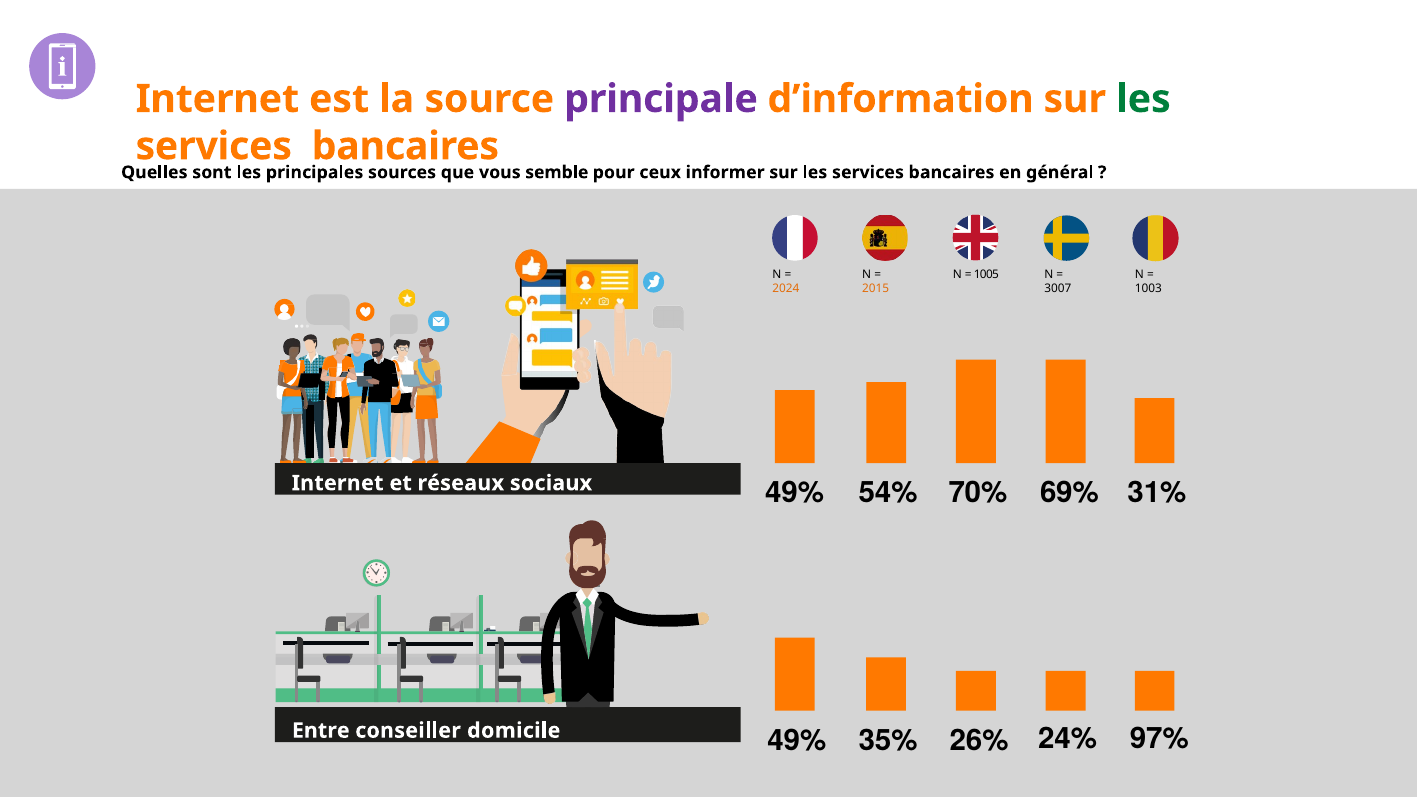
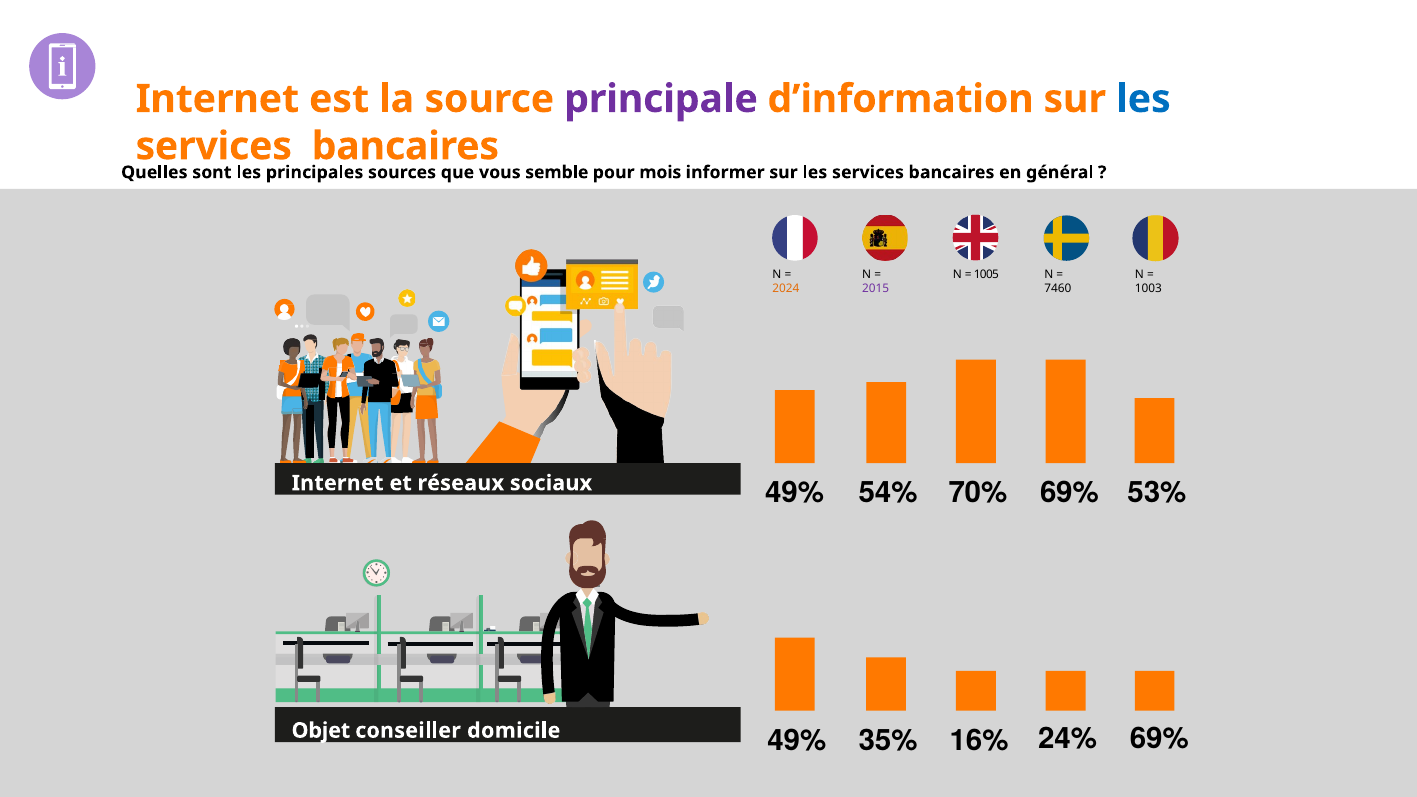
les colour: green -> blue (1143, 99)
ceux: ceux -> mois (660, 172)
2015 colour: orange -> purple (876, 289)
3007: 3007 -> 7460 (1058, 289)
31%: 31% -> 53% (1157, 493)
Entre: Entre -> Objet (321, 731)
26%: 26% -> 16% (979, 740)
24% 97%: 97% -> 69% (1159, 739)
